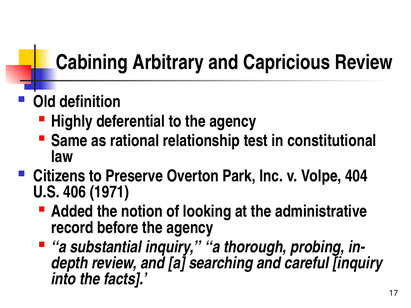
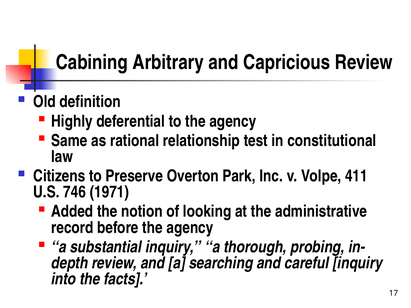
404: 404 -> 411 (356, 176)
406: 406 -> 746 (75, 192)
